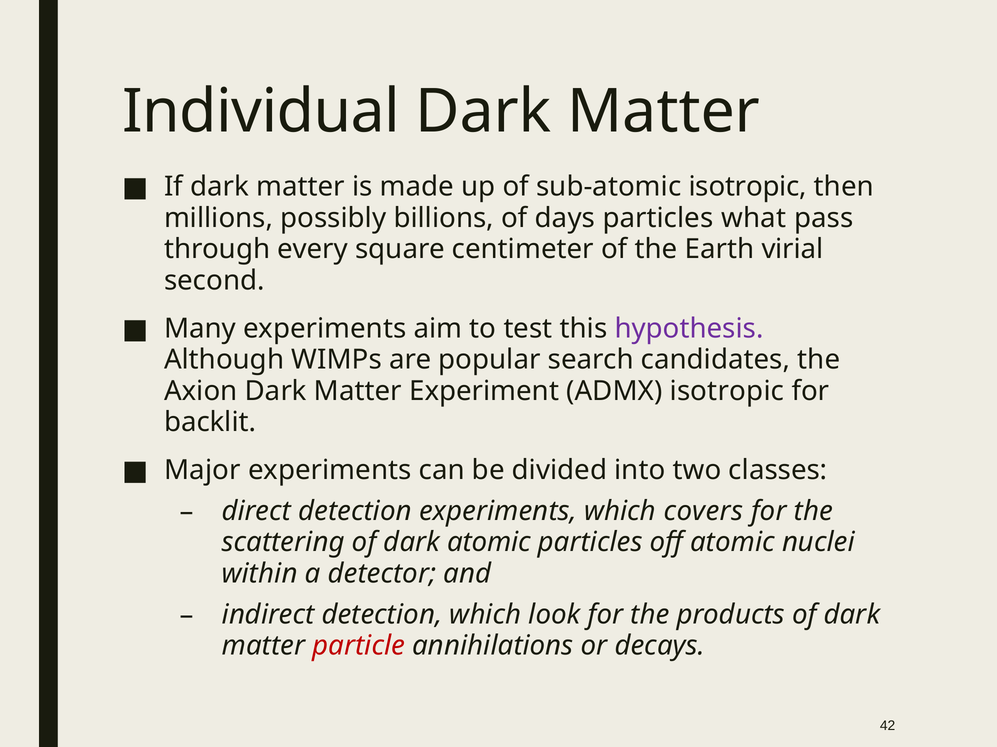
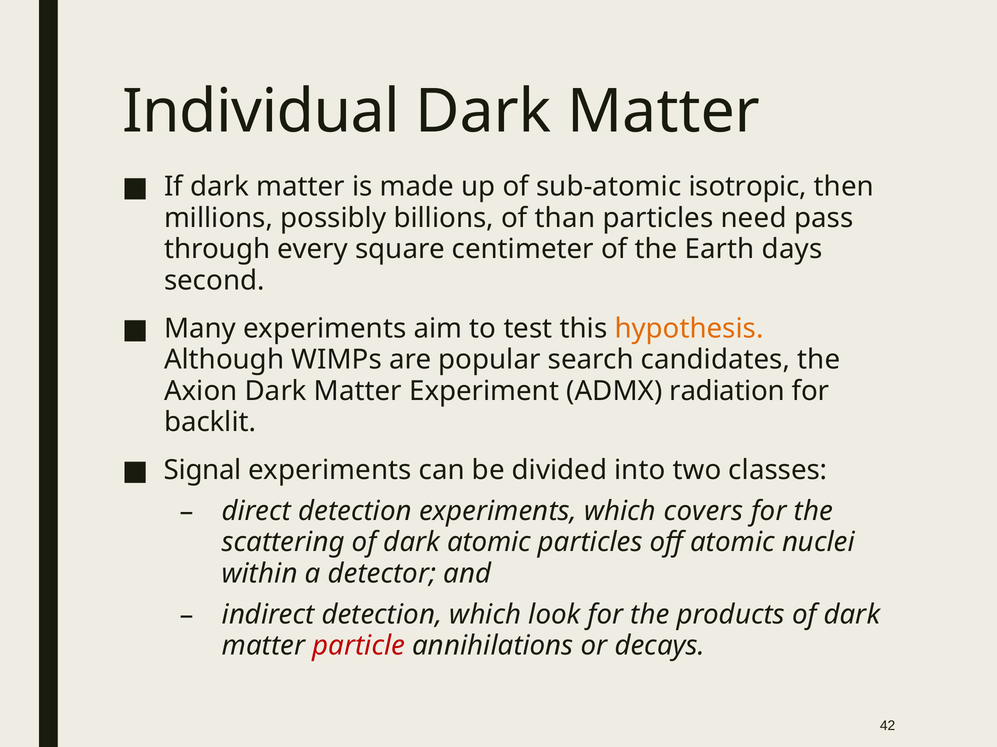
days: days -> than (565, 218)
what: what -> need (754, 218)
virial: virial -> days (792, 250)
hypothesis colour: purple -> orange (689, 329)
ADMX isotropic: isotropic -> radiation (727, 391)
Major: Major -> Signal (203, 471)
